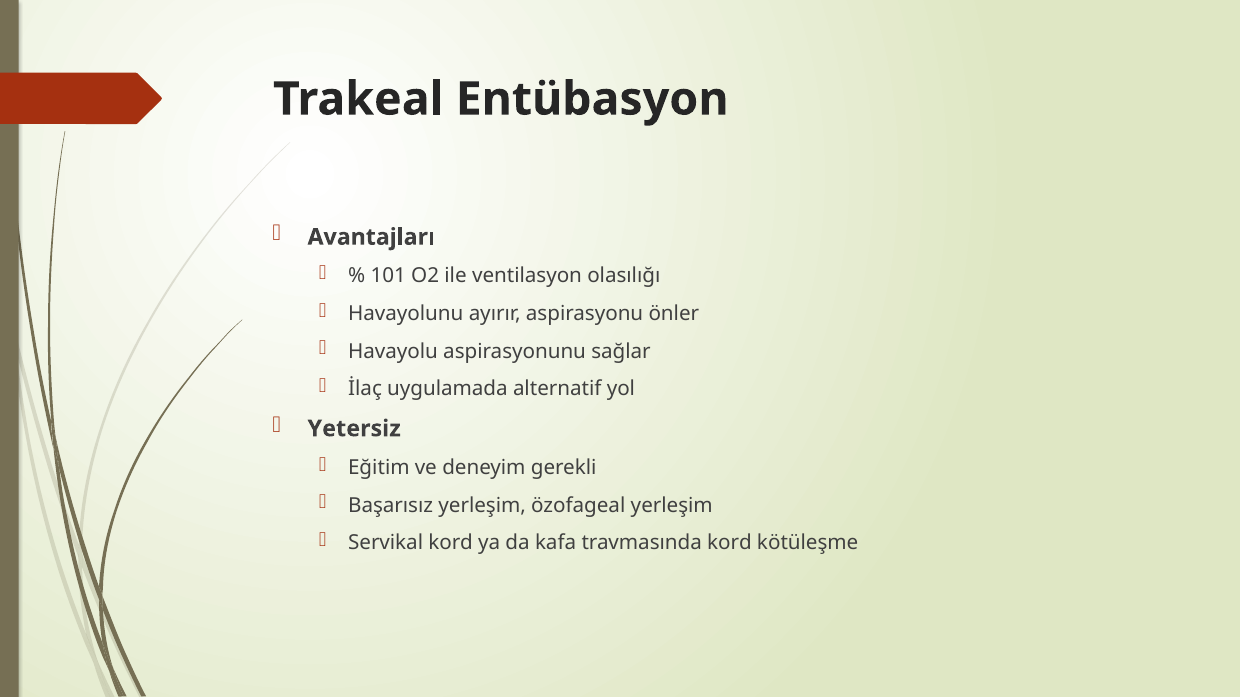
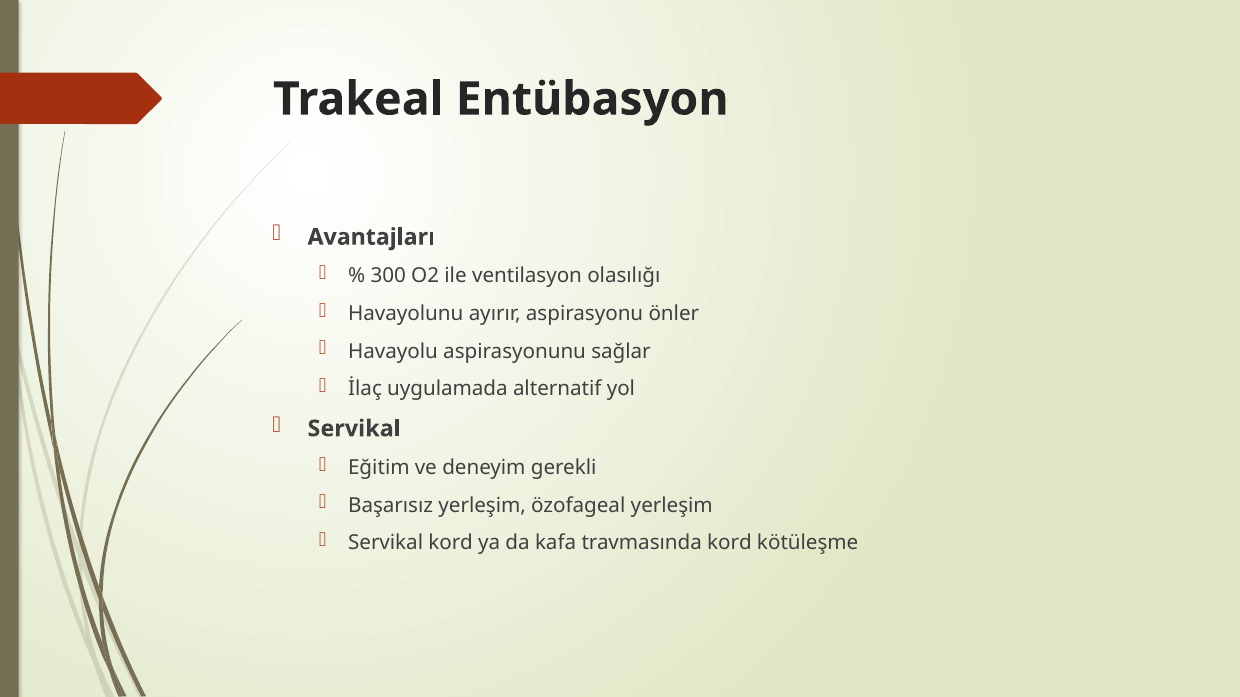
101: 101 -> 300 (388, 276)
Yetersiz: Yetersiz -> Servikal (354, 429)
